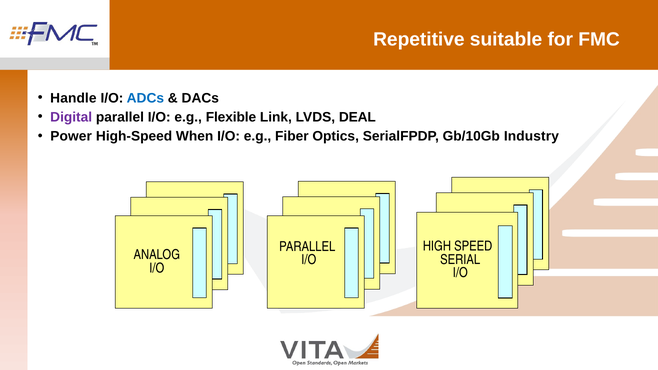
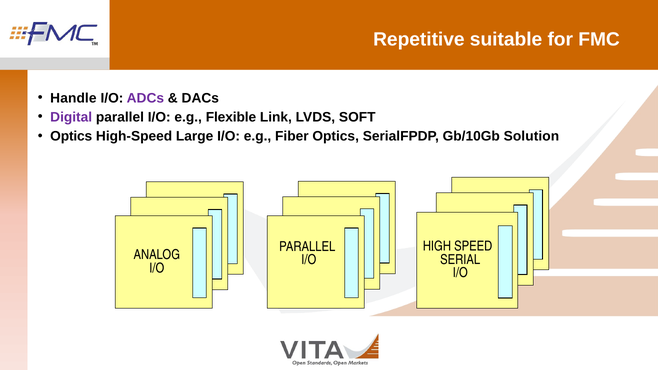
ADCs colour: blue -> purple (145, 98)
DEAL: DEAL -> SOFT (357, 117)
Power: Power -> Optics (71, 136)
When: When -> Large (195, 136)
Industry: Industry -> Solution (531, 136)
